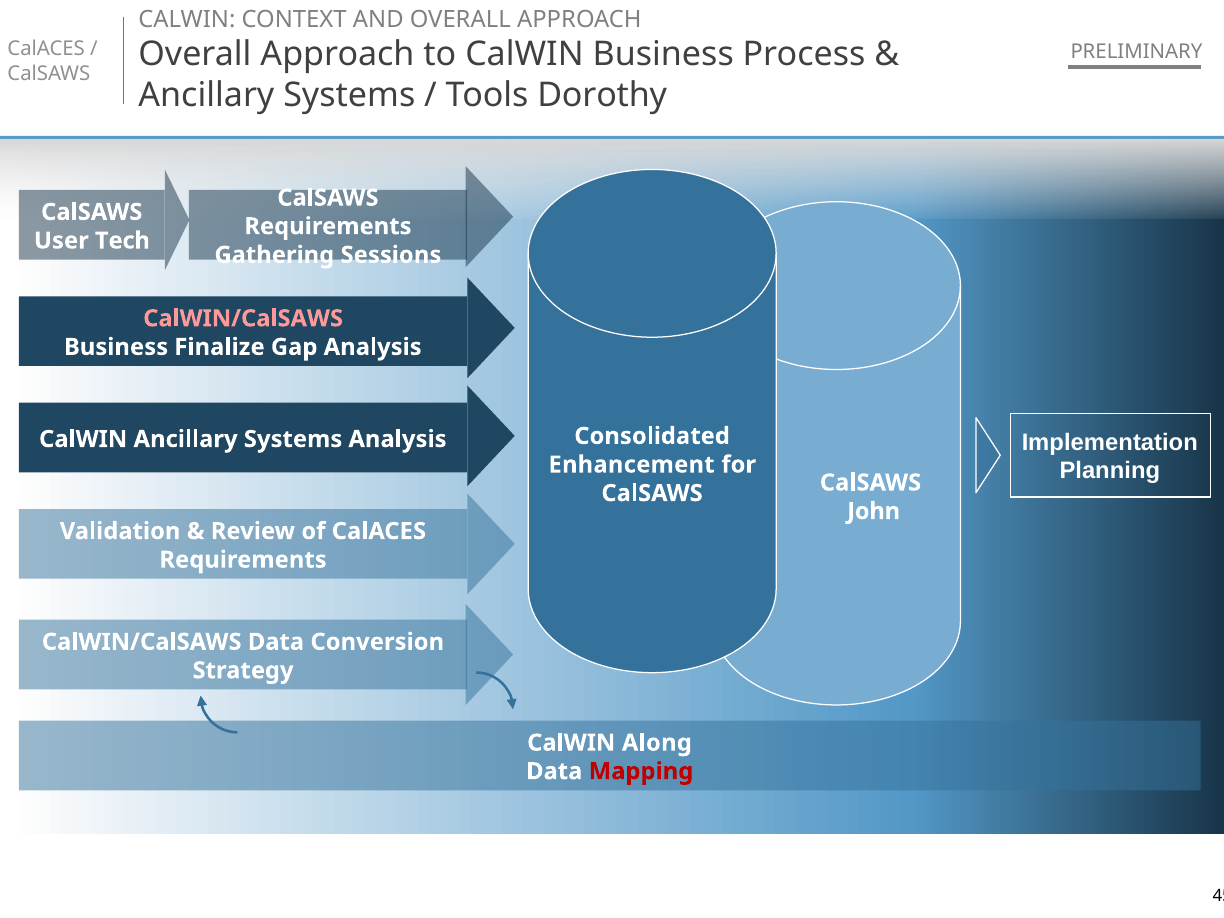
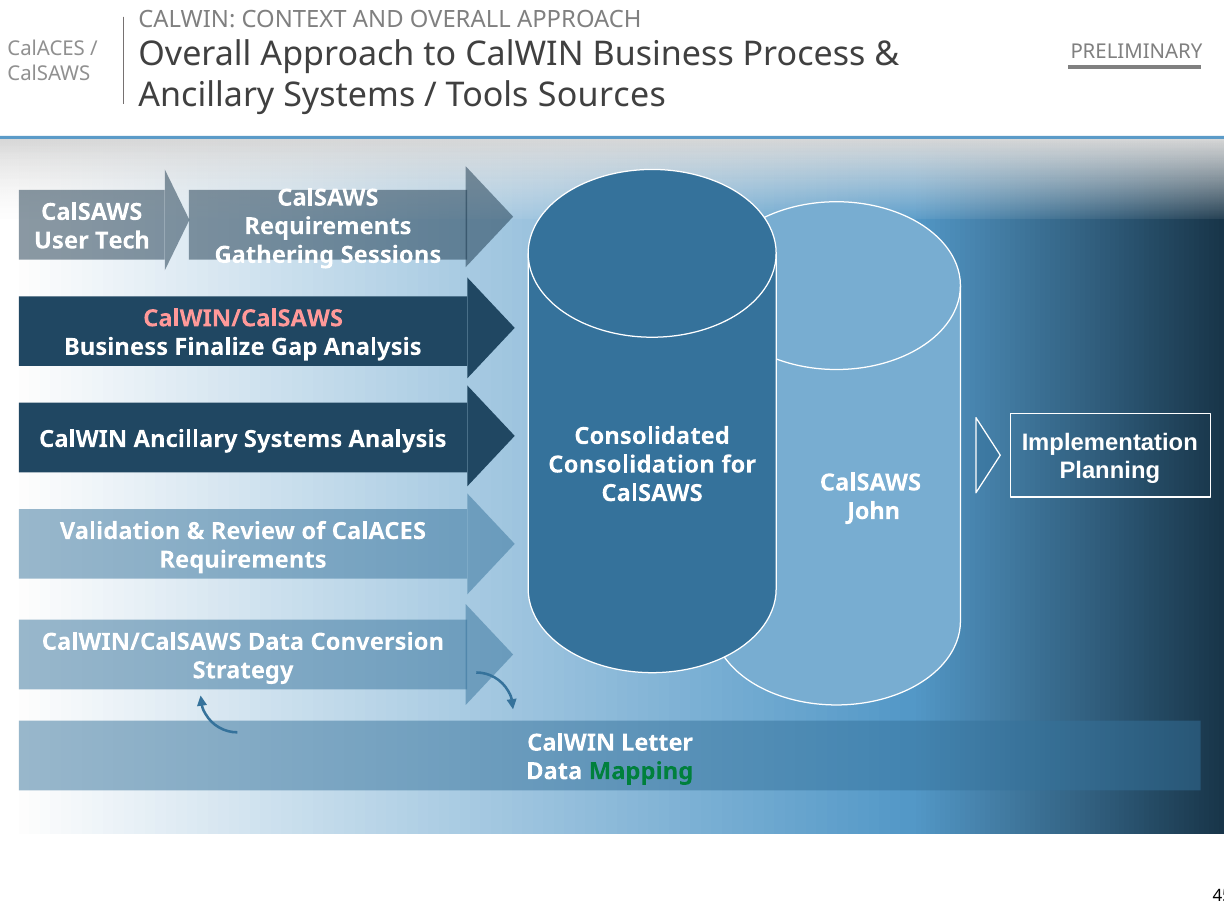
Dorothy: Dorothy -> Sources (602, 95)
Enhancement: Enhancement -> Consolidation (631, 465)
Along: Along -> Letter (657, 743)
Mapping colour: red -> green (641, 771)
